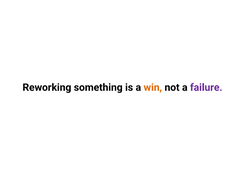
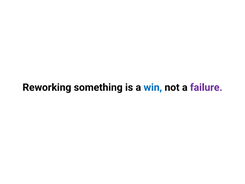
win colour: orange -> blue (153, 87)
